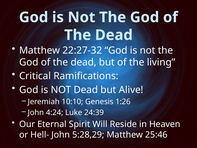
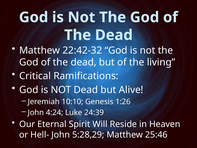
22:27-32: 22:27-32 -> 22:42-32 (82, 50)
